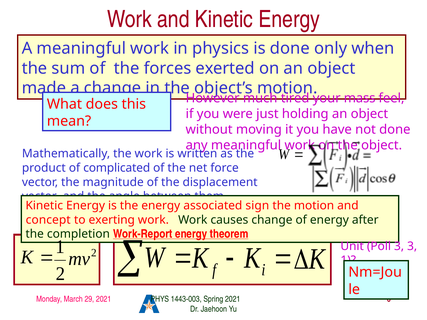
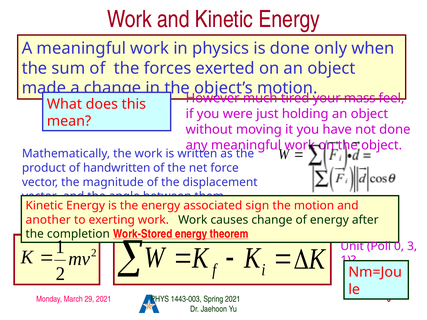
complicated: complicated -> handwritten (117, 168)
concept: concept -> another (48, 220)
Work-Report: Work-Report -> Work-Stored (143, 234)
Poll 3: 3 -> 0 (399, 246)
